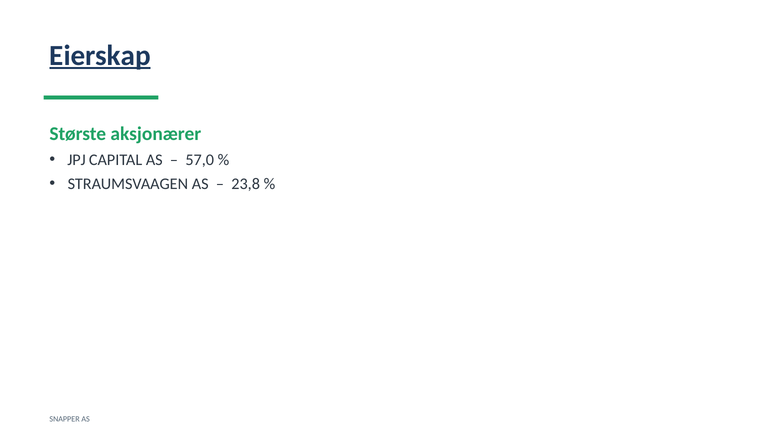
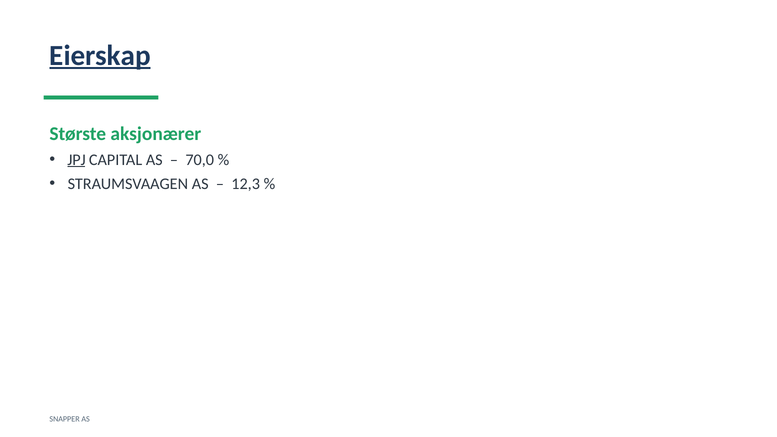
JPJ underline: none -> present (77, 160)
57,0: 57,0 -> 70,0 (200, 160)
23,8: 23,8 -> 12,3 (246, 184)
